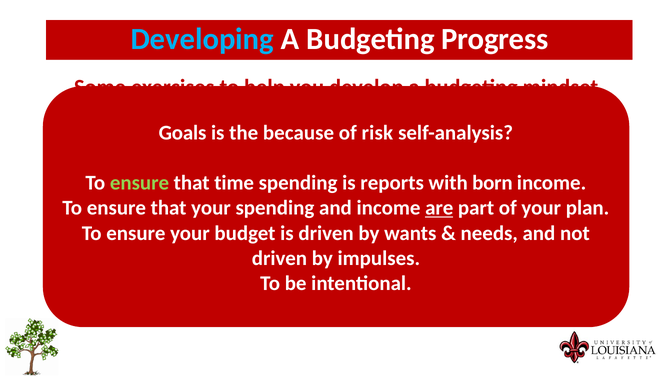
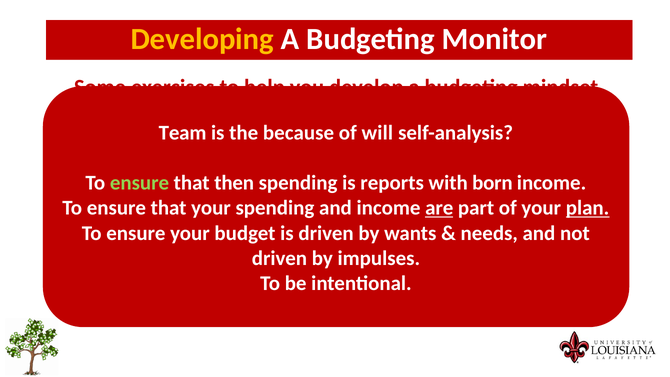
Developing colour: light blue -> yellow (202, 39)
Progress: Progress -> Monitor (495, 39)
Goals: Goals -> Team (183, 133)
of risk: risk -> will (377, 133)
that time: time -> then (234, 183)
plan underline: none -> present (588, 208)
